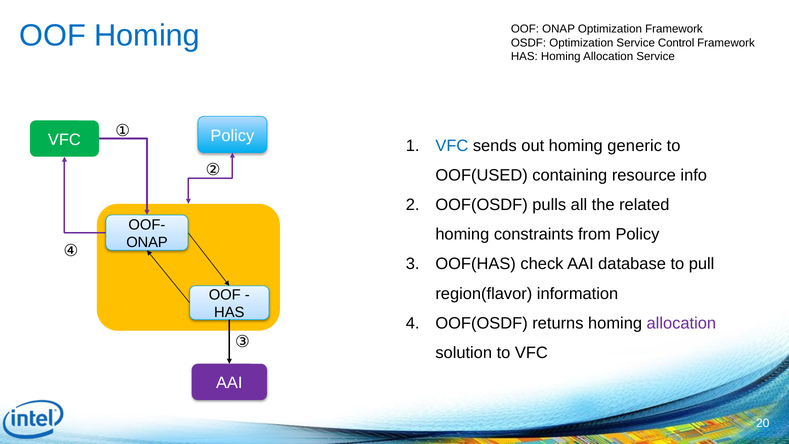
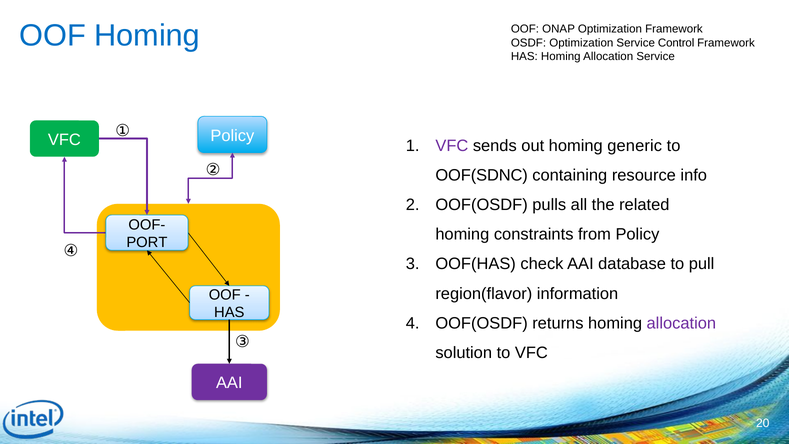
VFC colour: blue -> purple (452, 146)
OOF(USED: OOF(USED -> OOF(SDNC (482, 175)
ONAP: ONAP -> PORT (147, 242)
